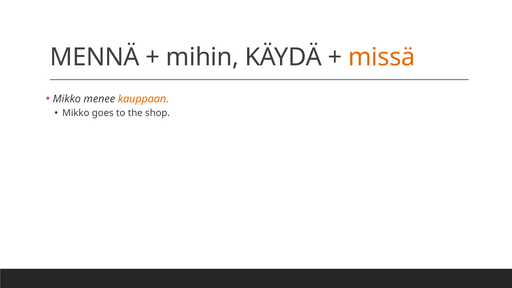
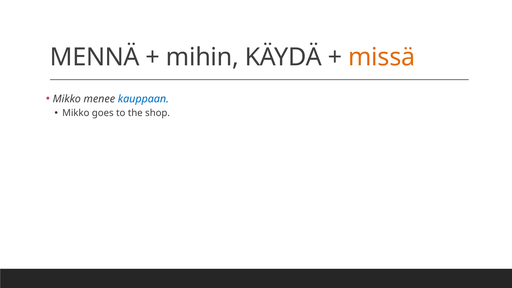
kauppaan colour: orange -> blue (143, 99)
